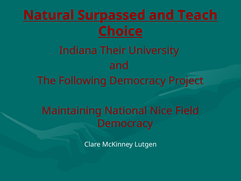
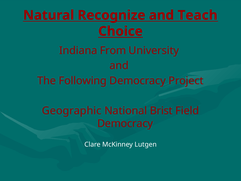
Surpassed: Surpassed -> Recognize (111, 15)
Their: Their -> From (113, 51)
Maintaining: Maintaining -> Geographic (72, 111)
Nice: Nice -> Brist (161, 111)
